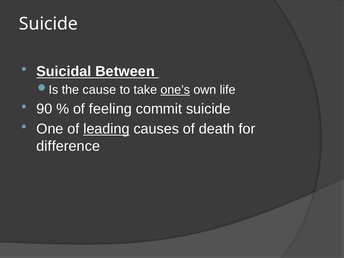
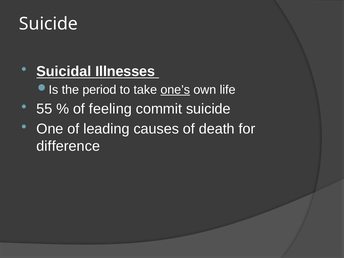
Between: Between -> Illnesses (125, 71)
cause: cause -> period (99, 90)
90: 90 -> 55 (44, 109)
leading underline: present -> none (106, 129)
